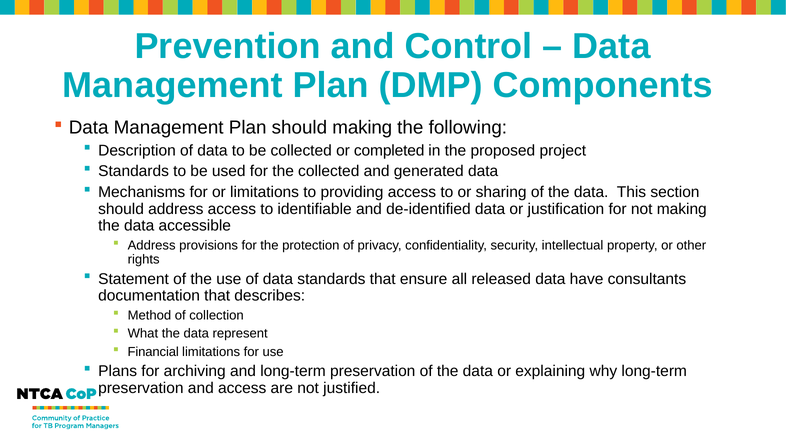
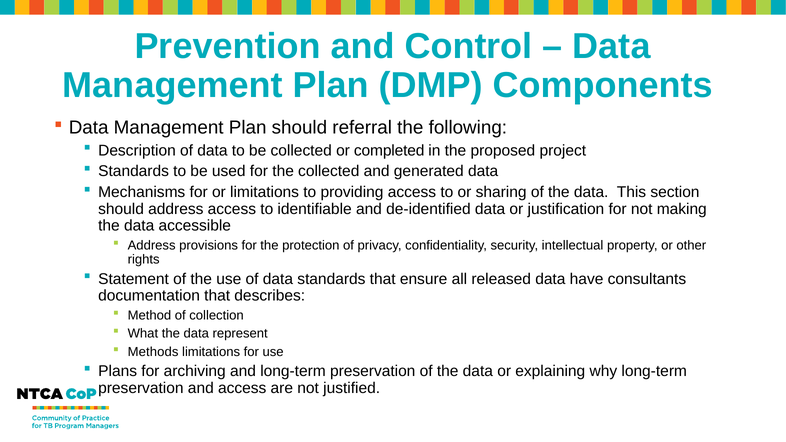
should making: making -> referral (362, 128)
Financial: Financial -> Methods (153, 352)
